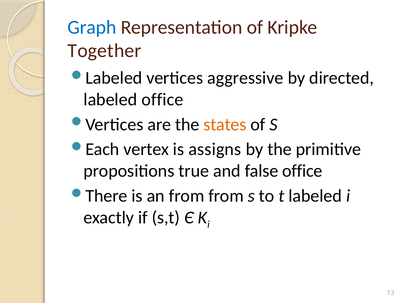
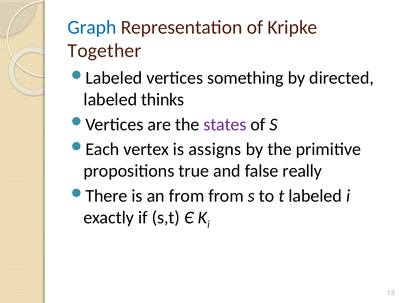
aggressive: aggressive -> something (245, 78)
labeled office: office -> thinks (163, 100)
states colour: orange -> purple (225, 124)
false office: office -> really (302, 171)
